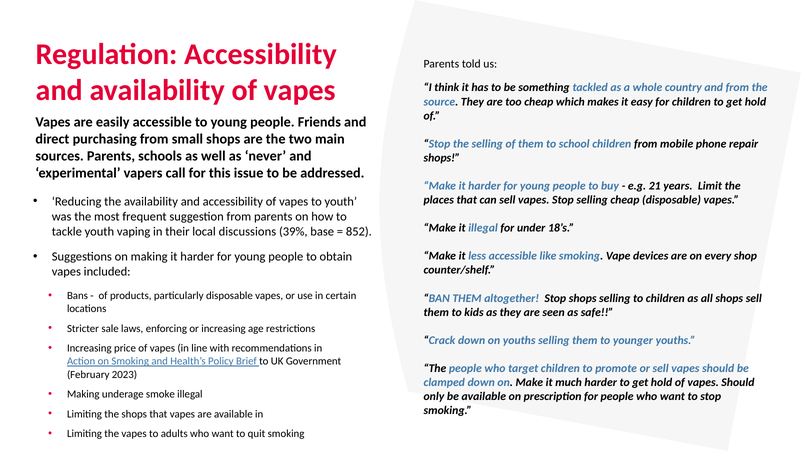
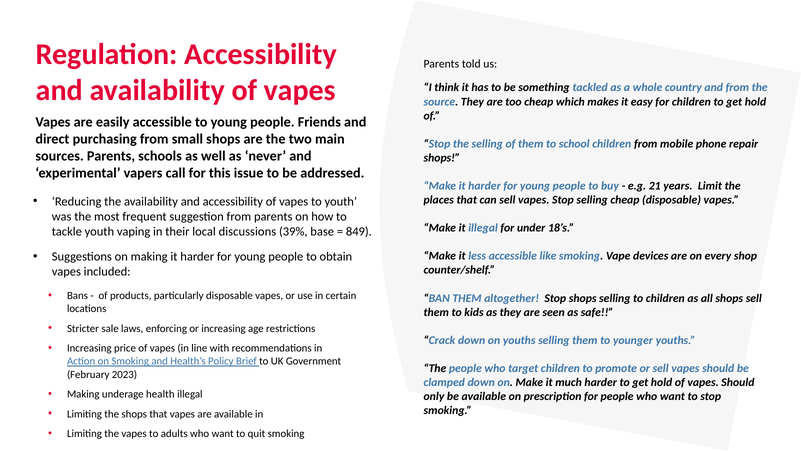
852: 852 -> 849 (359, 231)
smoke: smoke -> health (160, 394)
